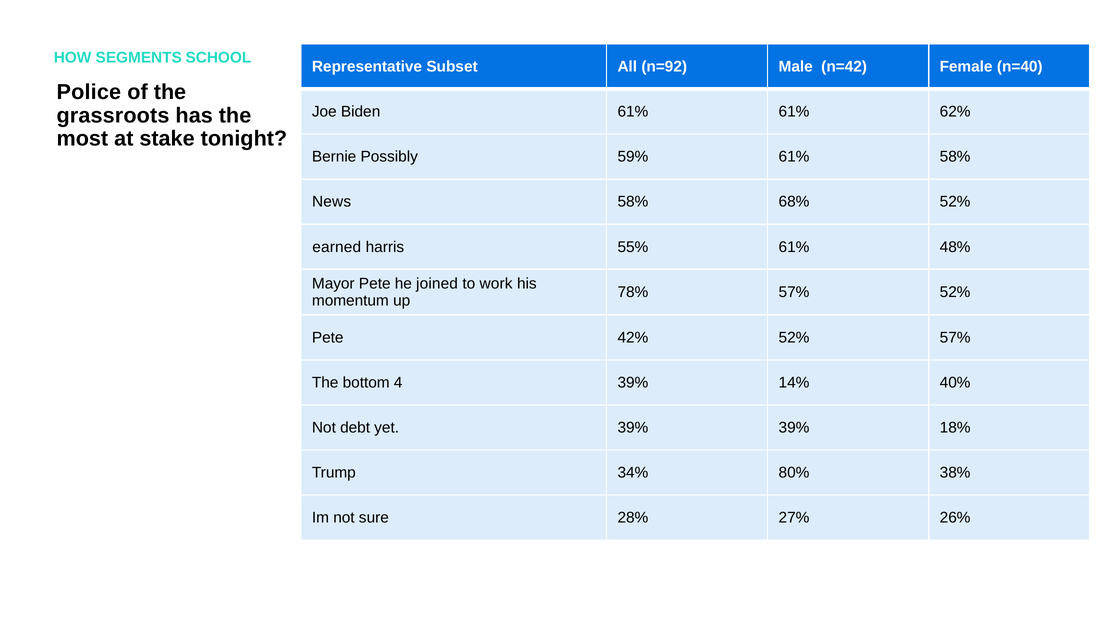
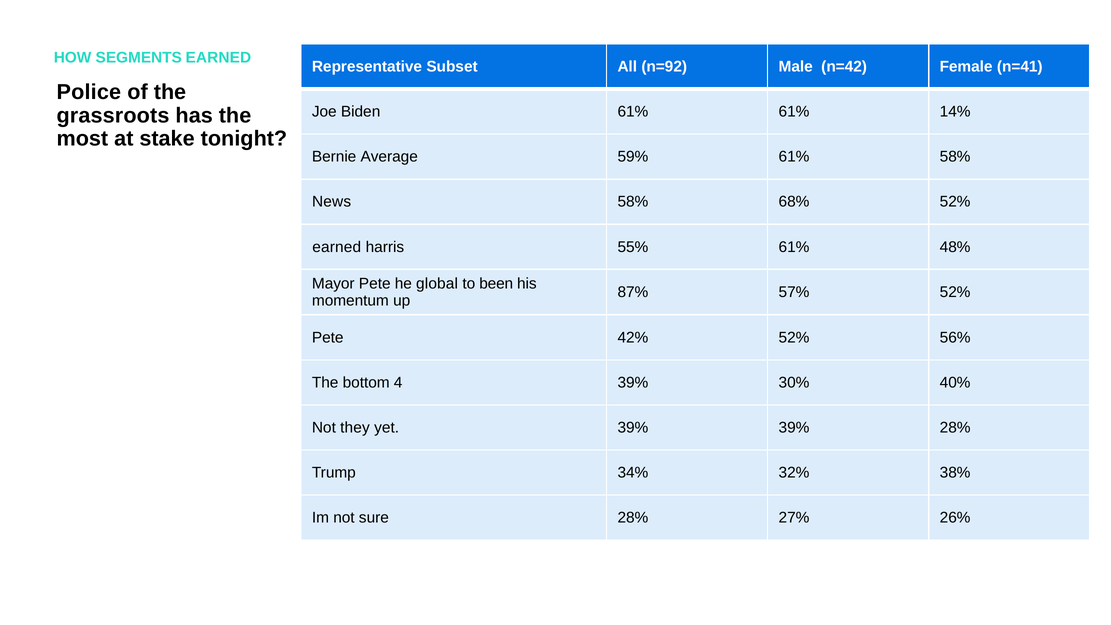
SEGMENTS SCHOOL: SCHOOL -> EARNED (218, 58)
n=40: n=40 -> n=41 (1020, 67)
62%: 62% -> 14% (955, 112)
Possibly: Possibly -> Average (389, 157)
joined: joined -> global (437, 284)
work: work -> been (496, 284)
78%: 78% -> 87% (633, 292)
52% 57%: 57% -> 56% (955, 338)
14%: 14% -> 30% (794, 383)
debt: debt -> they (355, 428)
39% 18%: 18% -> 28% (955, 428)
80%: 80% -> 32% (794, 473)
